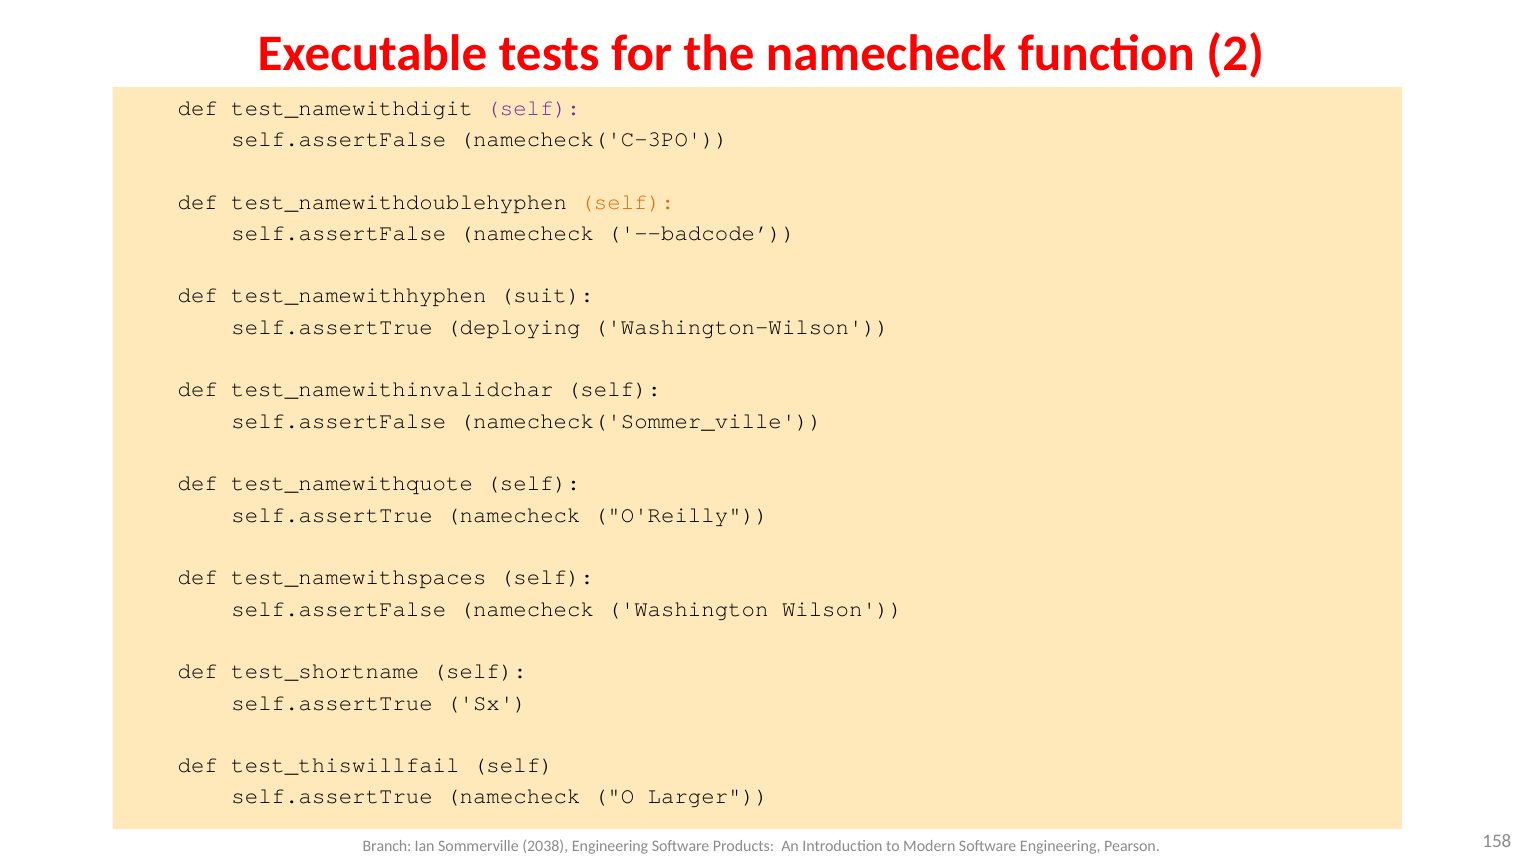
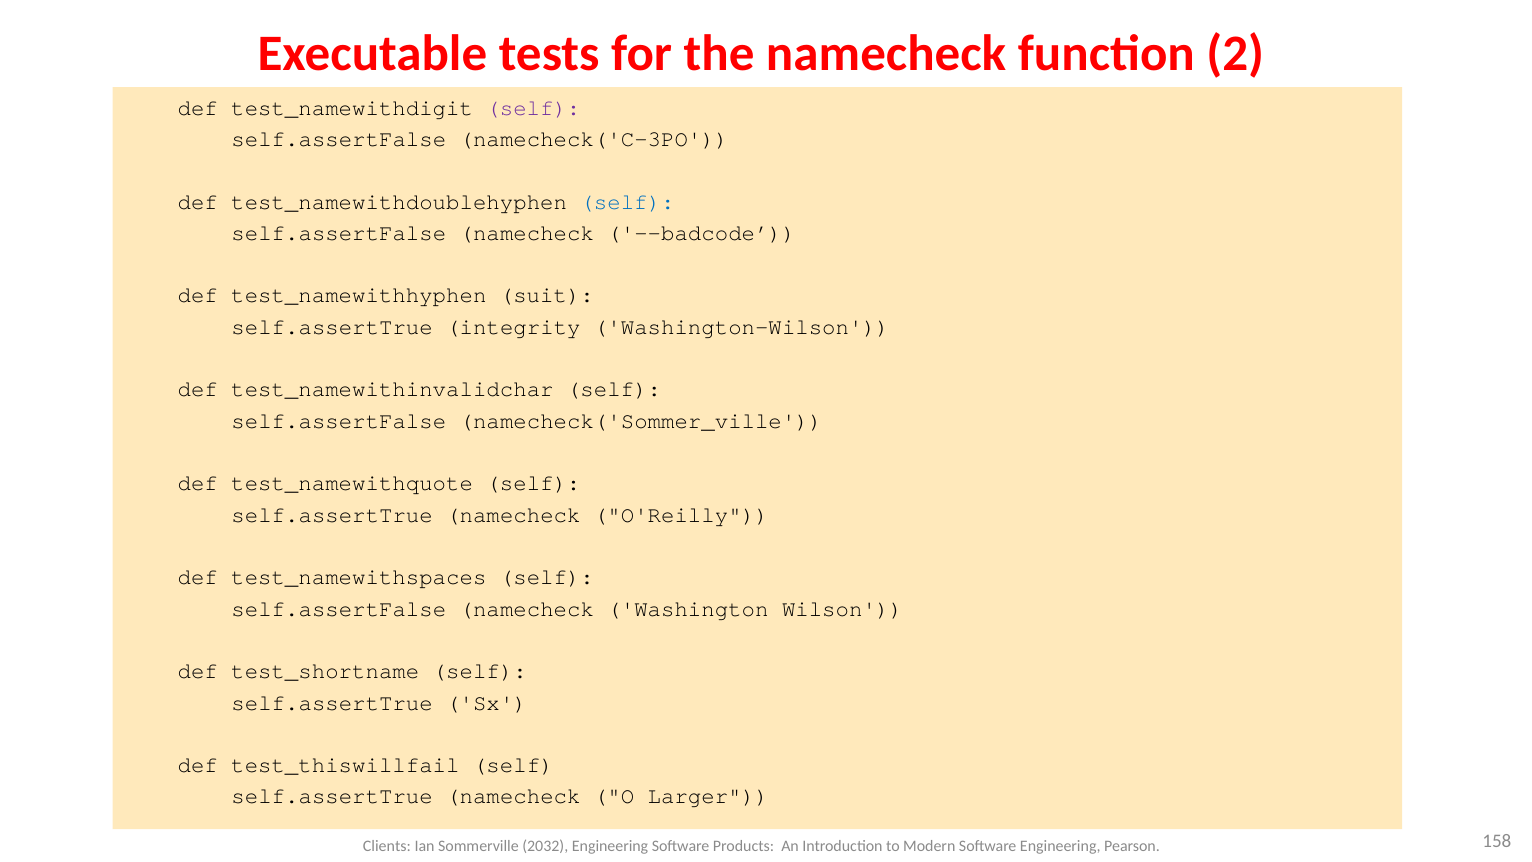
self colour: orange -> blue (627, 202)
deploying: deploying -> integrity (513, 327)
Branch: Branch -> Clients (387, 846)
2038: 2038 -> 2032 (545, 846)
